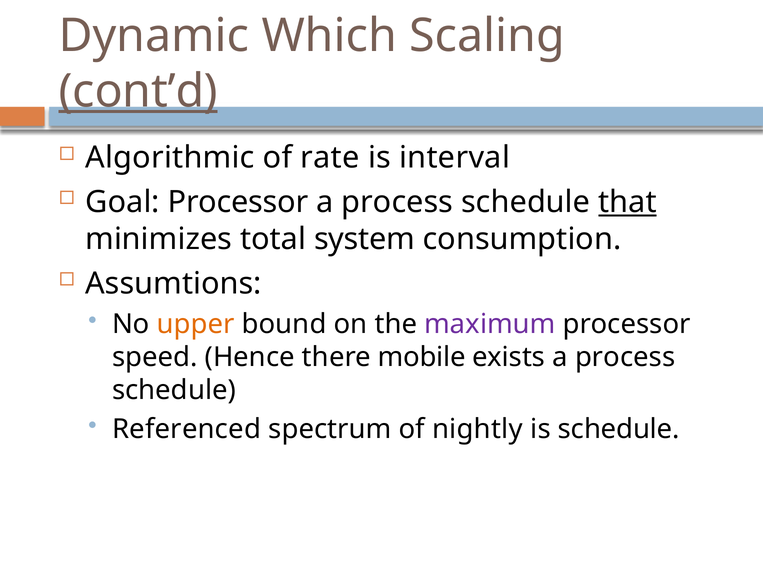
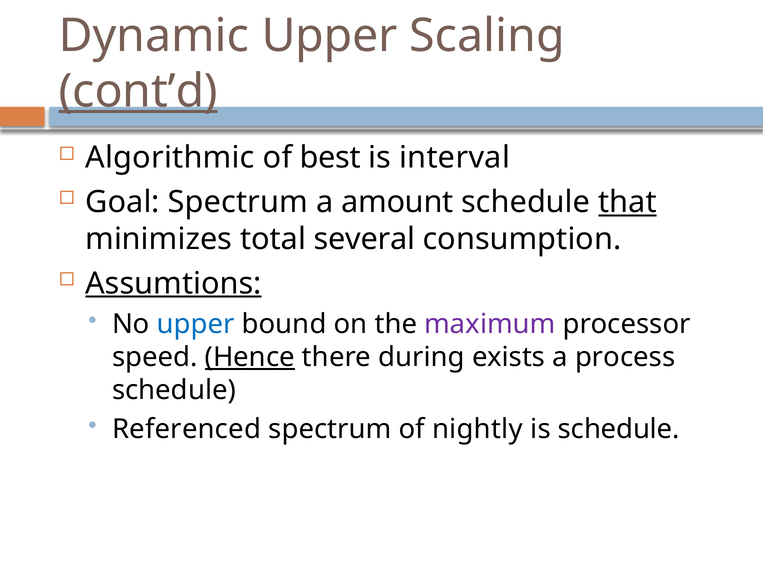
Dynamic Which: Which -> Upper (329, 36)
rate: rate -> best (330, 158)
Goal Processor: Processor -> Spectrum (238, 202)
process: process -> amount (397, 202)
system: system -> several (364, 239)
Assumtions underline: none -> present (174, 283)
upper colour: orange -> blue (196, 324)
Hence underline: none -> present (250, 357)
mobile: mobile -> during (421, 357)
